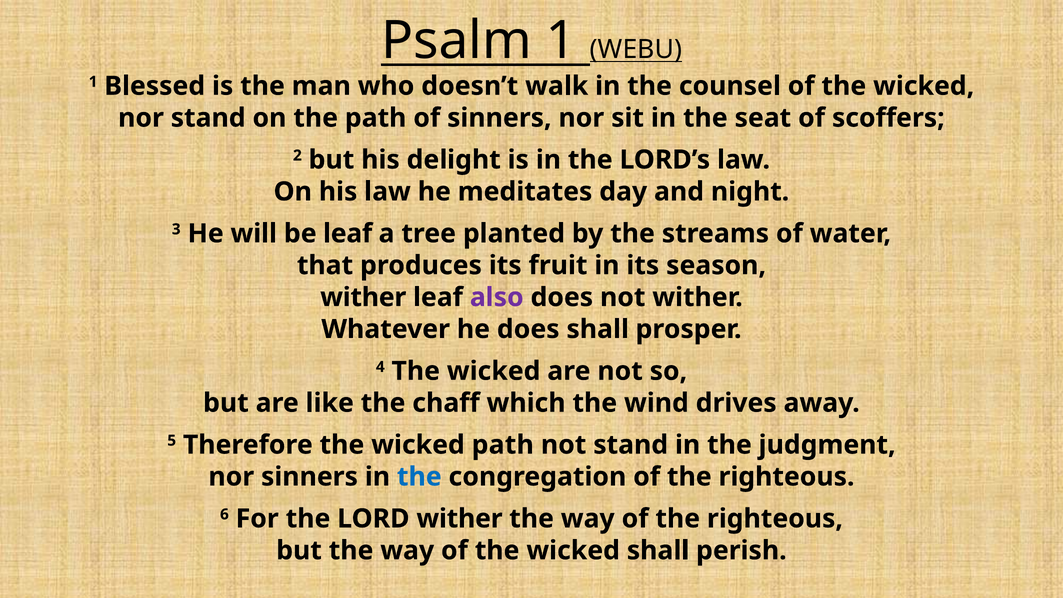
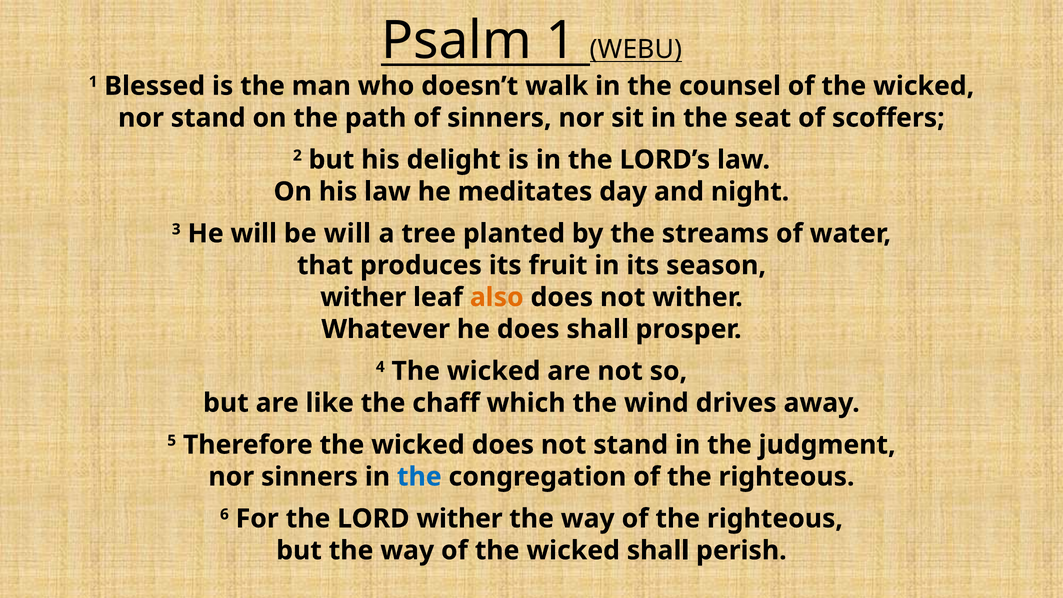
be leaf: leaf -> will (347, 234)
also colour: purple -> orange (497, 297)
wicked path: path -> does (503, 445)
